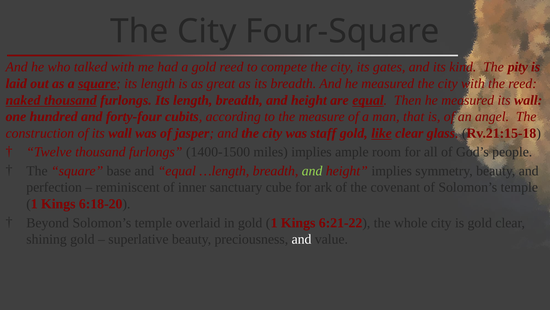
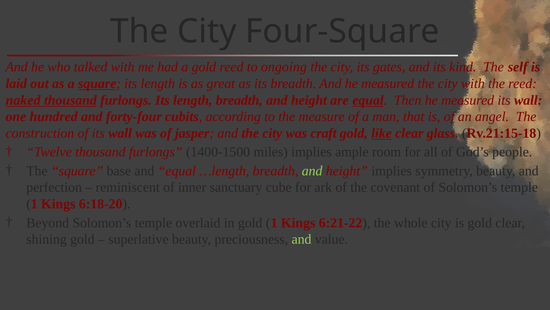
compete: compete -> ongoing (284, 67)
pity: pity -> self (518, 67)
staff: staff -> craft (324, 133)
and colour: white -> light green (302, 239)
